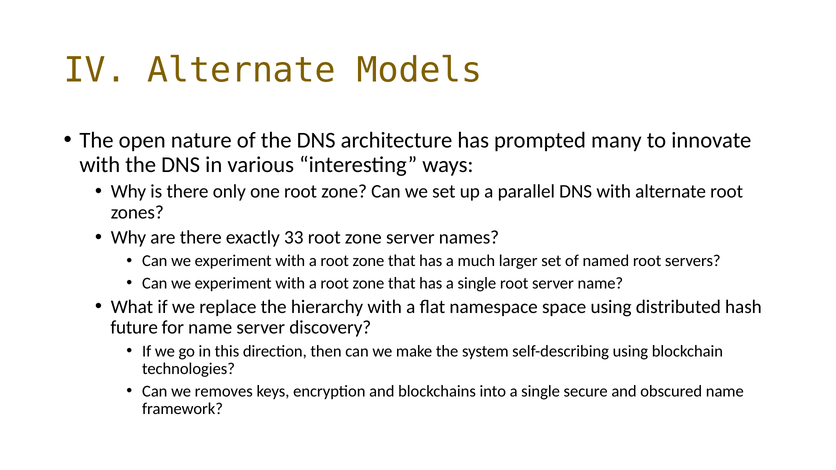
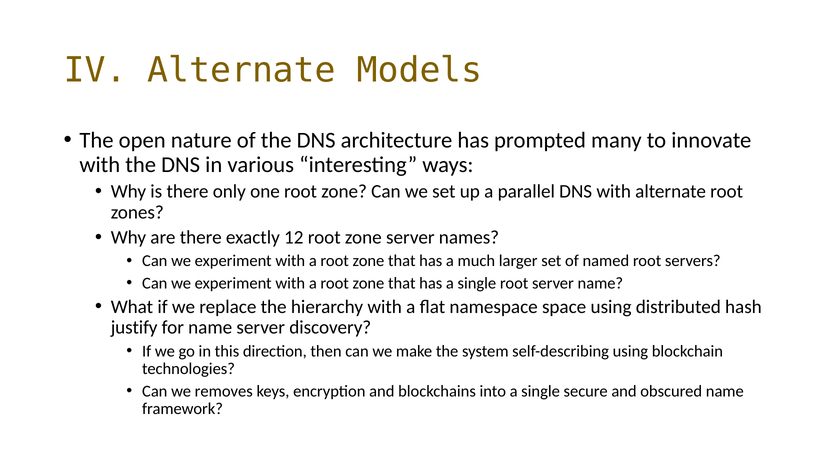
33: 33 -> 12 (294, 237)
future: future -> justify (134, 328)
